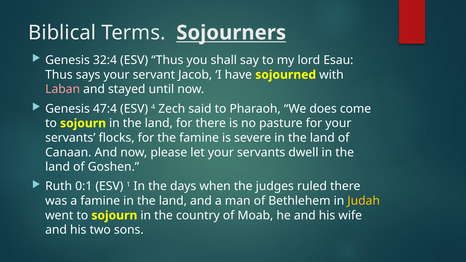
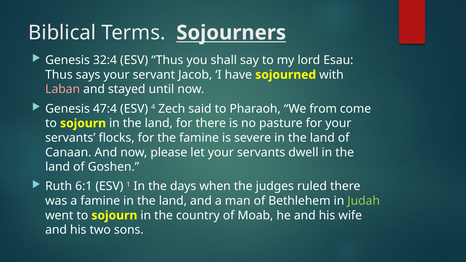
does: does -> from (323, 109)
0:1: 0:1 -> 6:1 (84, 186)
Judah colour: yellow -> light green (364, 201)
